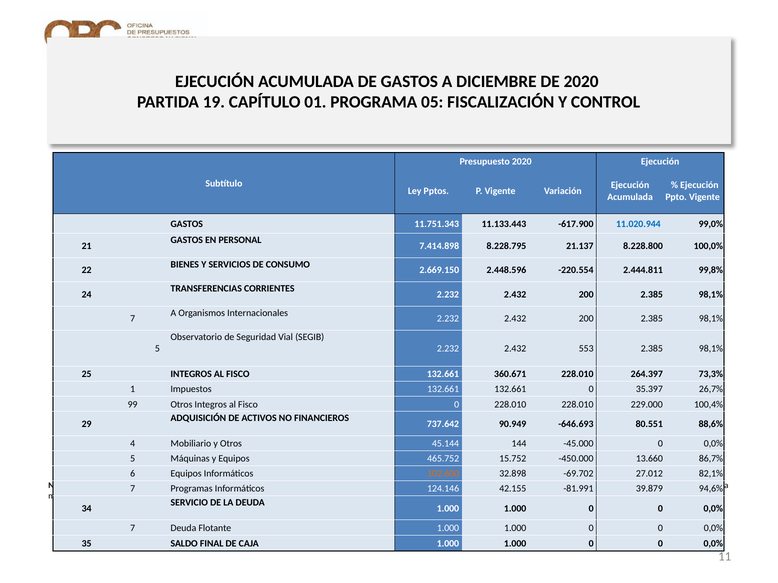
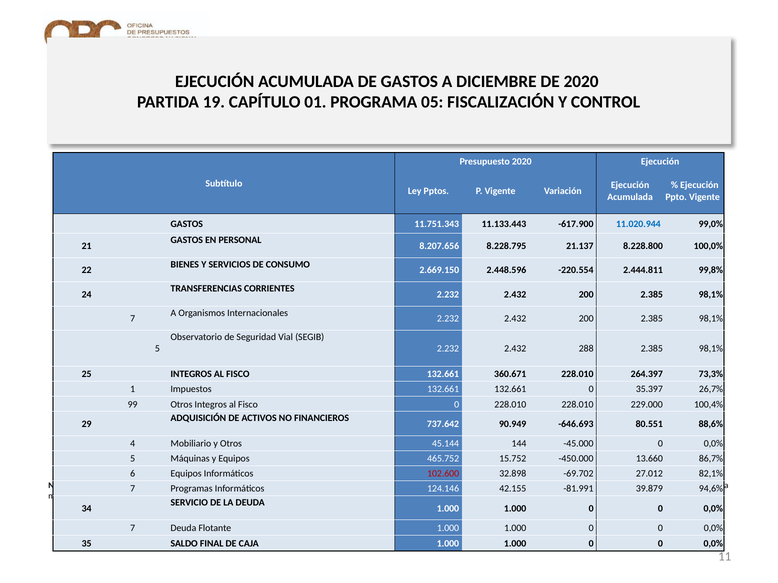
7.414.898: 7.414.898 -> 8.207.656 (439, 246)
553: 553 -> 288 (586, 349)
102.600 colour: orange -> red (443, 474)
